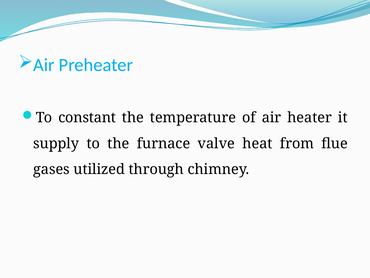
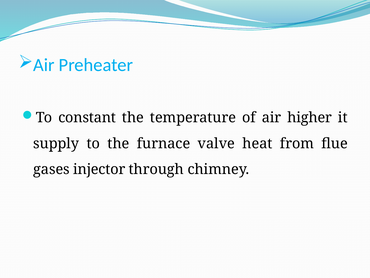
heater: heater -> higher (310, 117)
utilized: utilized -> injector (99, 169)
